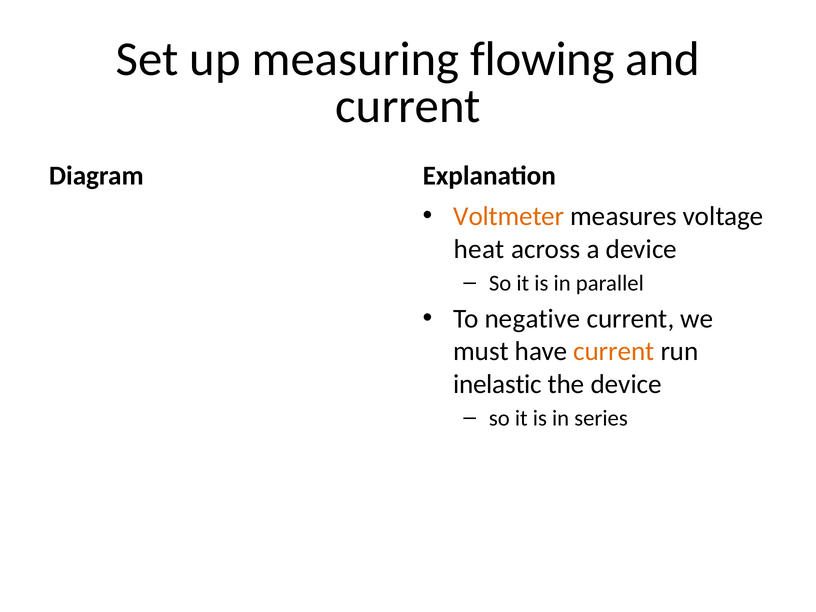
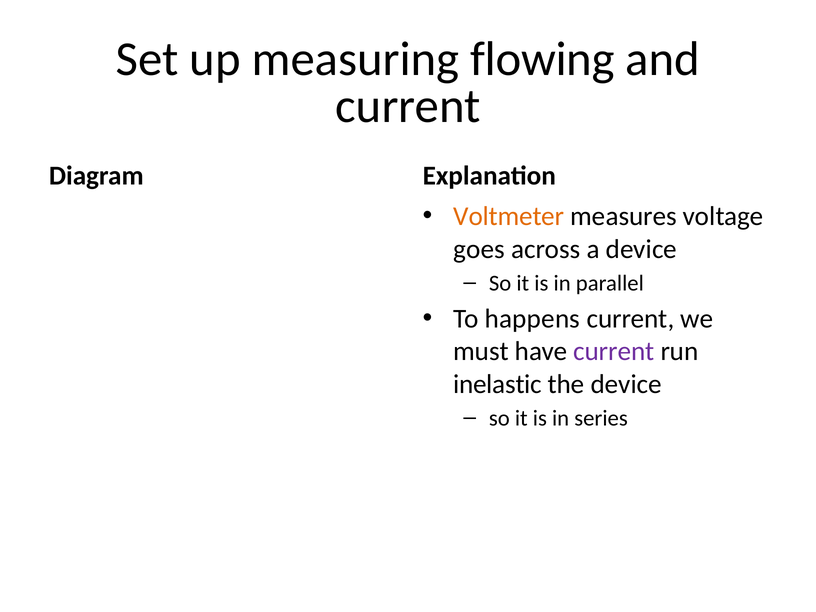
heat: heat -> goes (479, 249)
negative: negative -> happens (532, 319)
current colour: orange -> purple (614, 351)
